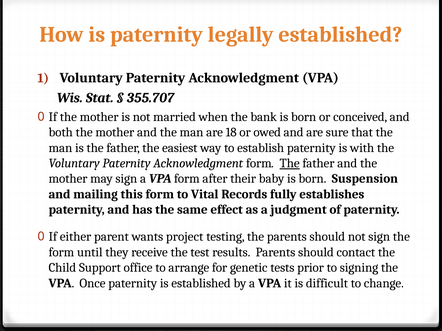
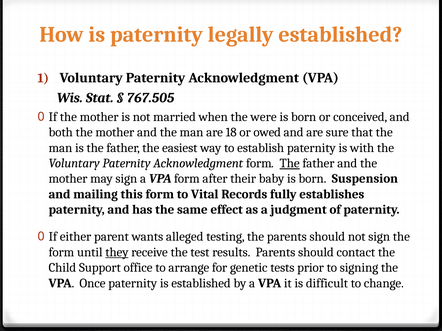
355.707: 355.707 -> 767.505 (151, 98)
bank: bank -> were (264, 117)
project: project -> alleged (185, 237)
they underline: none -> present (117, 253)
